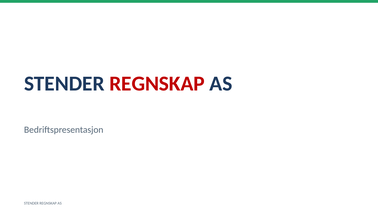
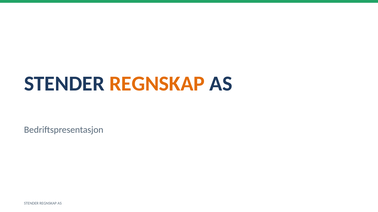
REGNSKAP colour: red -> orange (157, 84)
